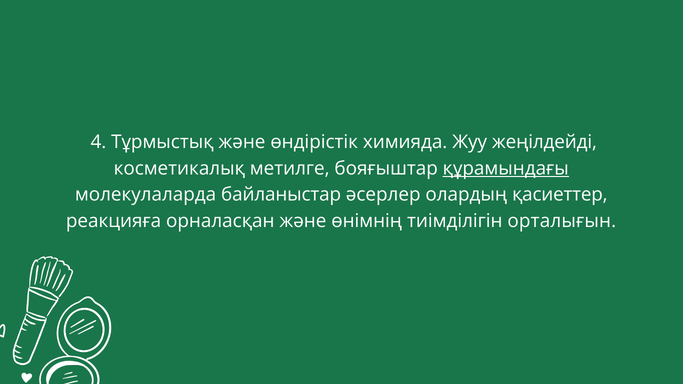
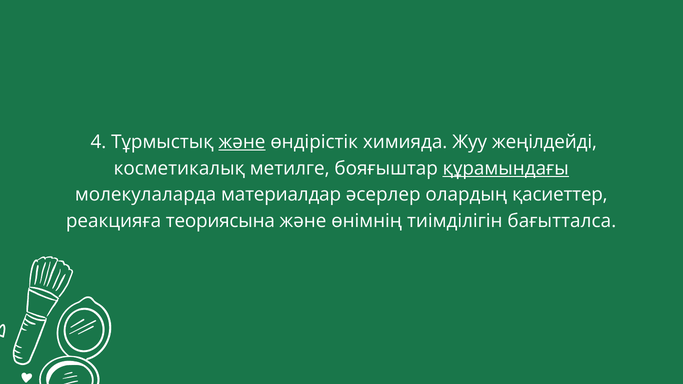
және underline: none -> present (242, 142)
байланыстар: байланыстар -> материалдар (281, 195)
орналасқан: орналасқан -> теориясына (220, 221)
орталығын: орталығын -> бағытталса (562, 221)
